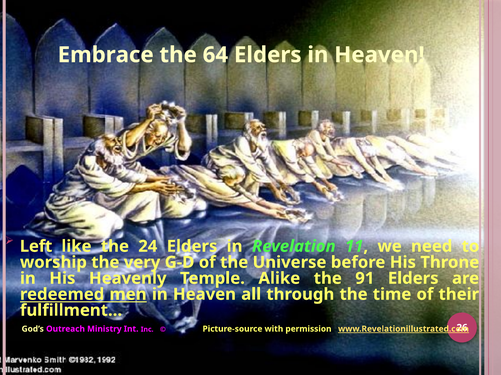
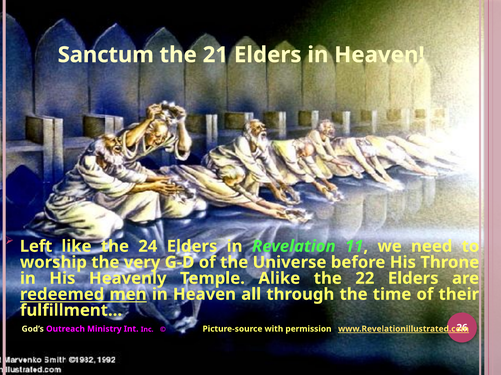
Embrace: Embrace -> Sanctum (106, 55)
64: 64 -> 21 (215, 55)
91: 91 -> 22 (365, 279)
